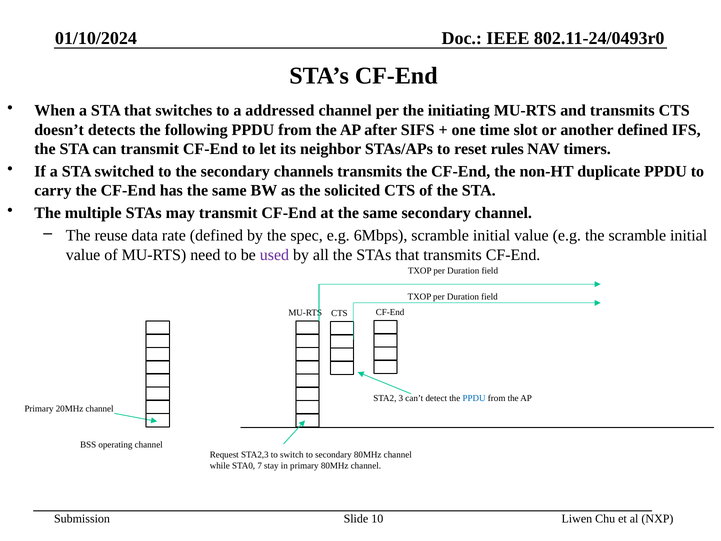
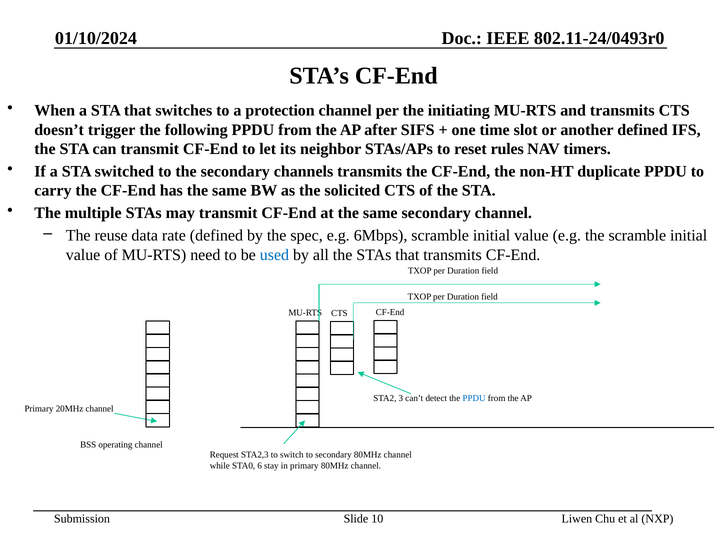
addressed: addressed -> protection (280, 111)
detects: detects -> trigger (112, 130)
used colour: purple -> blue (274, 255)
7: 7 -> 6 (260, 465)
